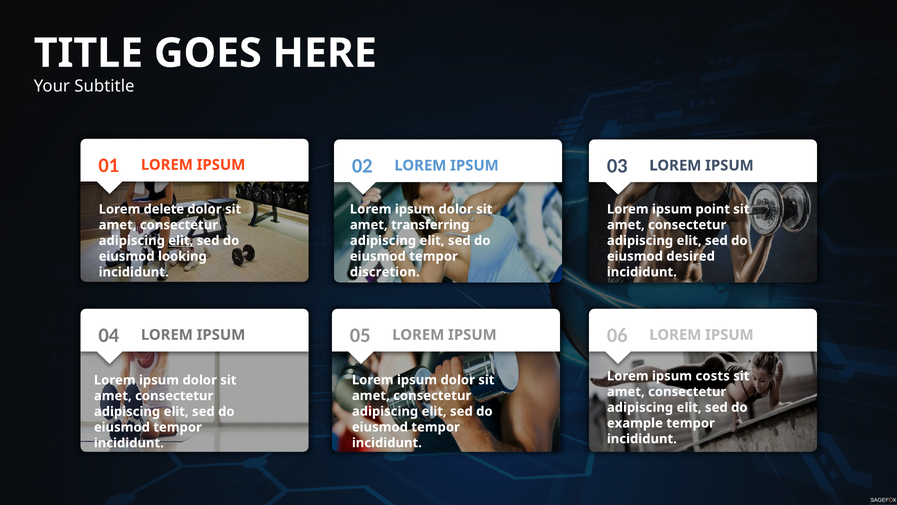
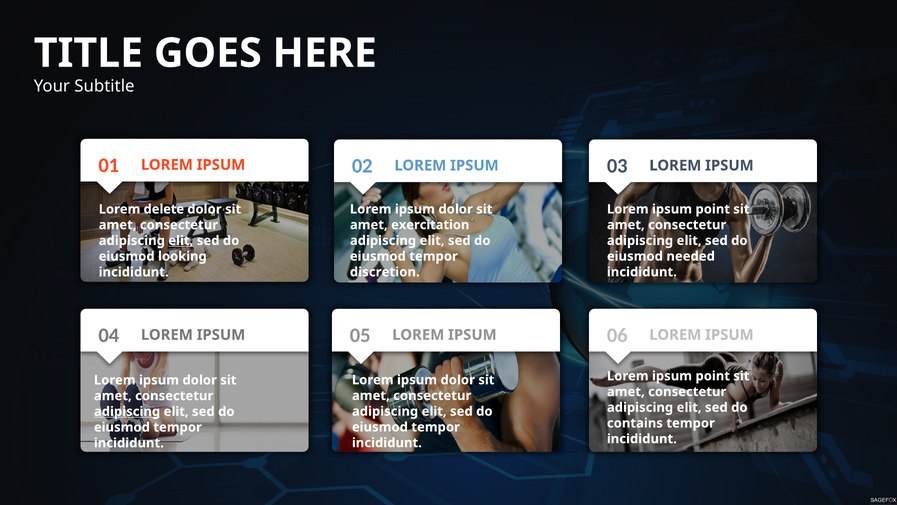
transferring: transferring -> exercitation (430, 225)
desired: desired -> needed (691, 256)
costs: costs -> point (713, 376)
adipiscing underline: none -> present (127, 411)
example: example -> contains (635, 423)
